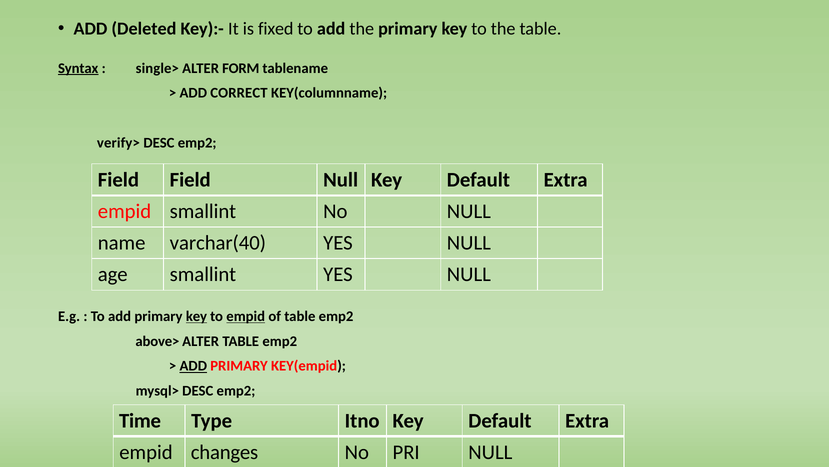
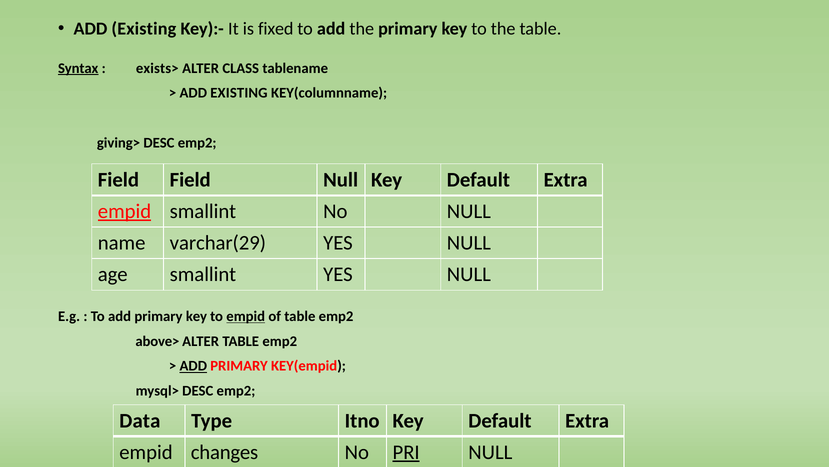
Deleted: Deleted -> Existing (144, 29)
single>: single> -> exists> (157, 68)
FORM: FORM -> CLASS (241, 68)
CORRECT: CORRECT -> EXISTING (239, 93)
verify>: verify> -> giving> (119, 142)
empid underline: none -> present (125, 211)
varchar(40: varchar(40 -> varchar(29 (218, 243)
key underline: present -> none (196, 316)
Time: Time -> Data (140, 420)
PRI underline: none -> present (406, 452)
